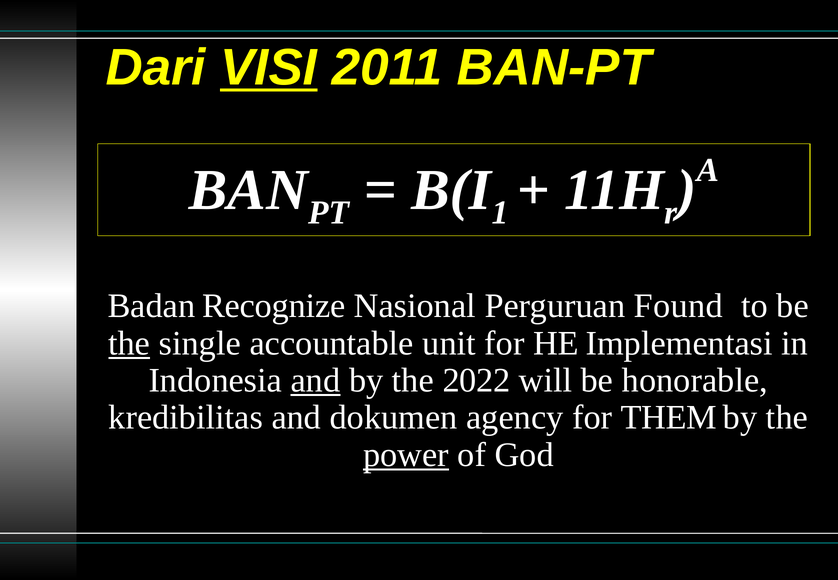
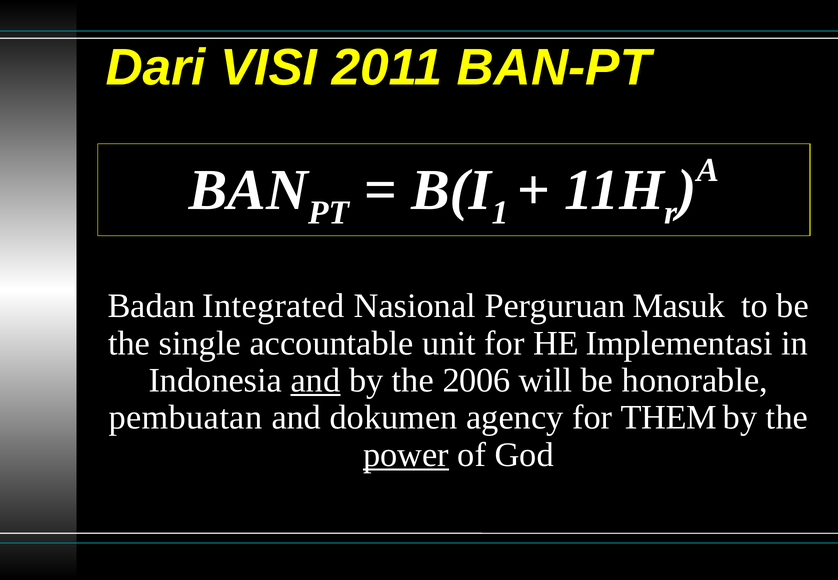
VISI underline: present -> none (269, 68)
Recognize: Recognize -> Integrated (273, 306)
Found: Found -> Masuk (679, 306)
the underline: present -> none (129, 343)
2022: 2022 -> 2006 (476, 381)
kredibilitas: kredibilitas -> pembuatan (185, 418)
